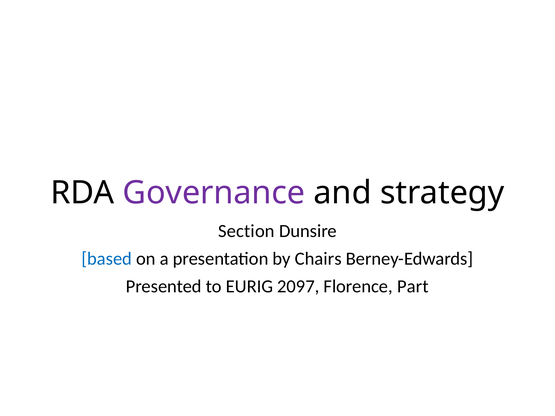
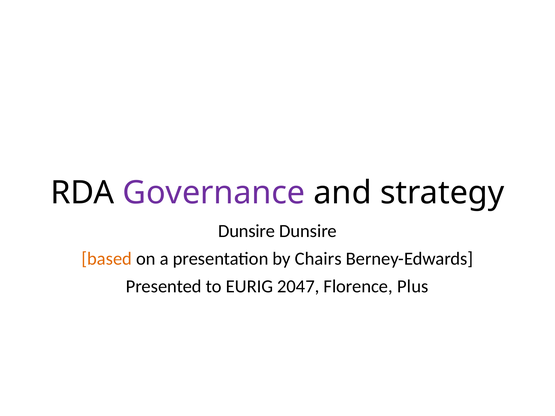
Section: Section -> Dunsire (247, 231)
based colour: blue -> orange (107, 259)
2097: 2097 -> 2047 (298, 287)
Part: Part -> Plus (413, 287)
